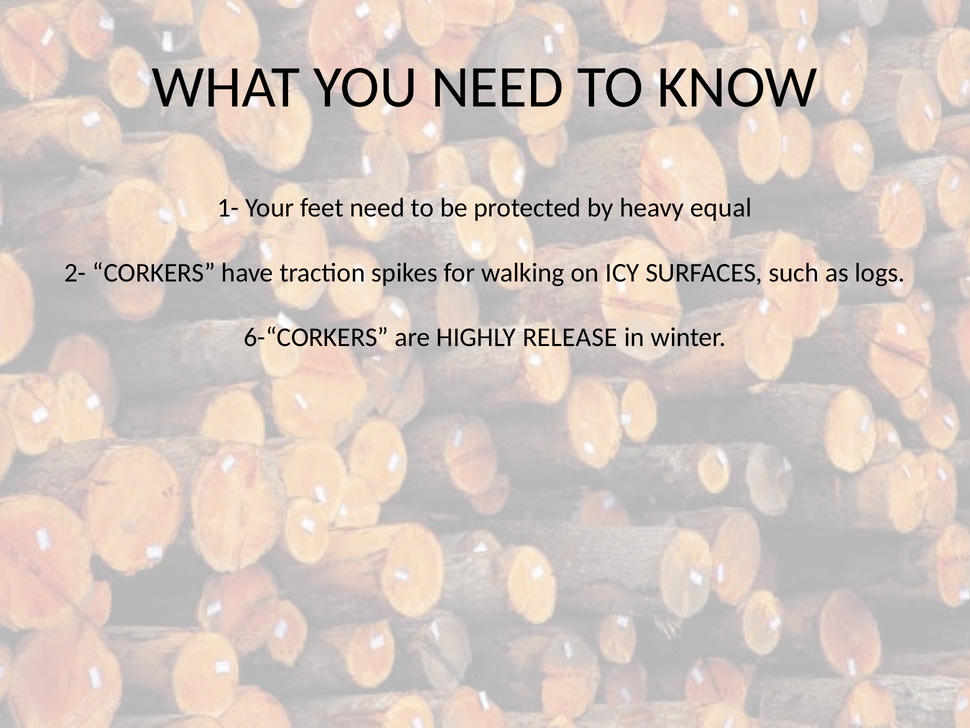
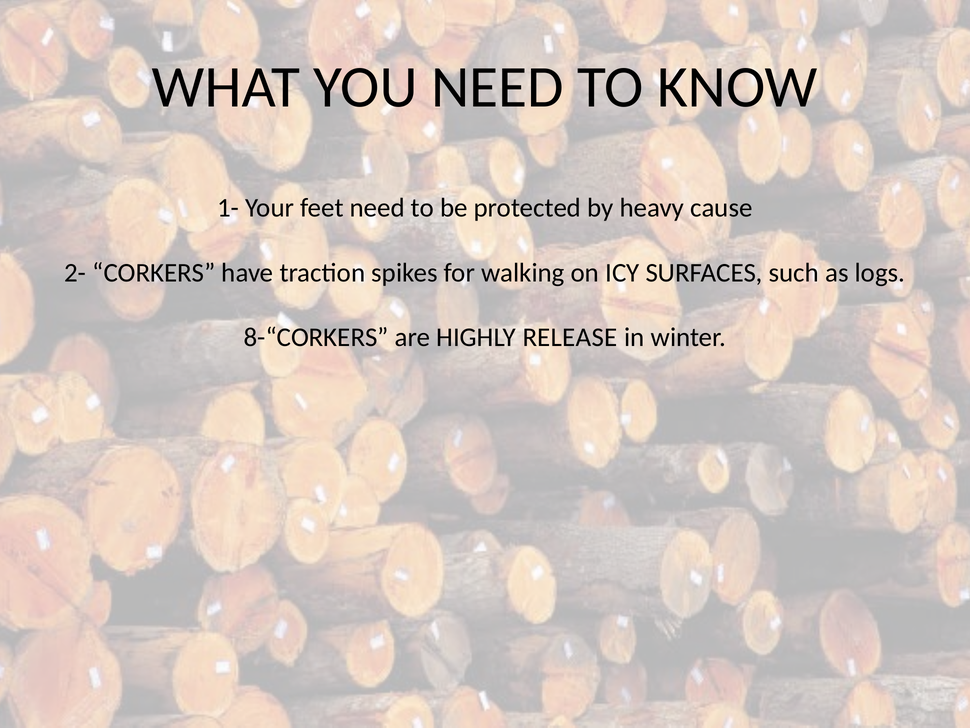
equal: equal -> cause (721, 208)
6-“CORKERS: 6-“CORKERS -> 8-“CORKERS (316, 337)
